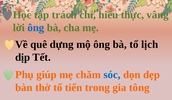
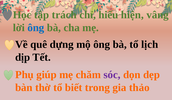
thực: thực -> hiện (132, 15)
sóc colour: blue -> purple (112, 75)
tiến: tiến -> biết (74, 88)
tông: tông -> thảo (139, 88)
